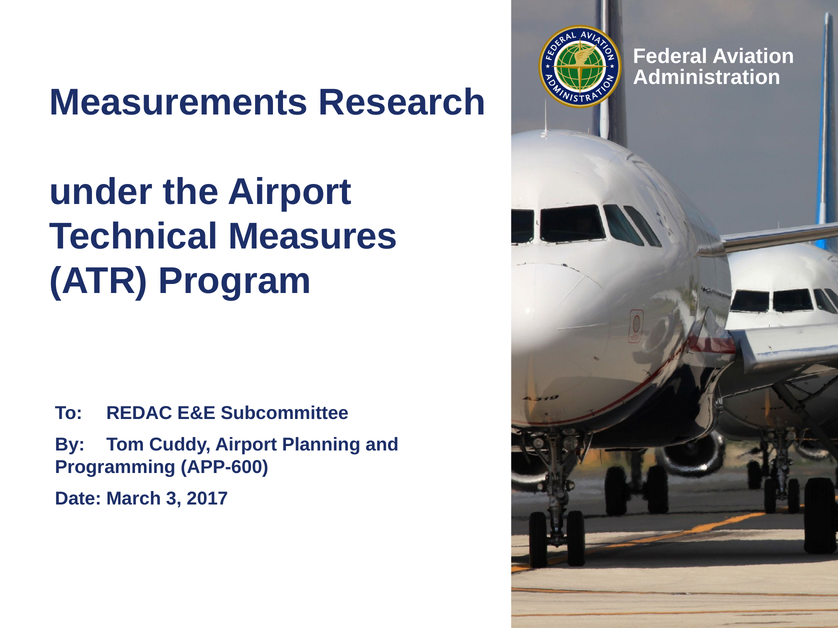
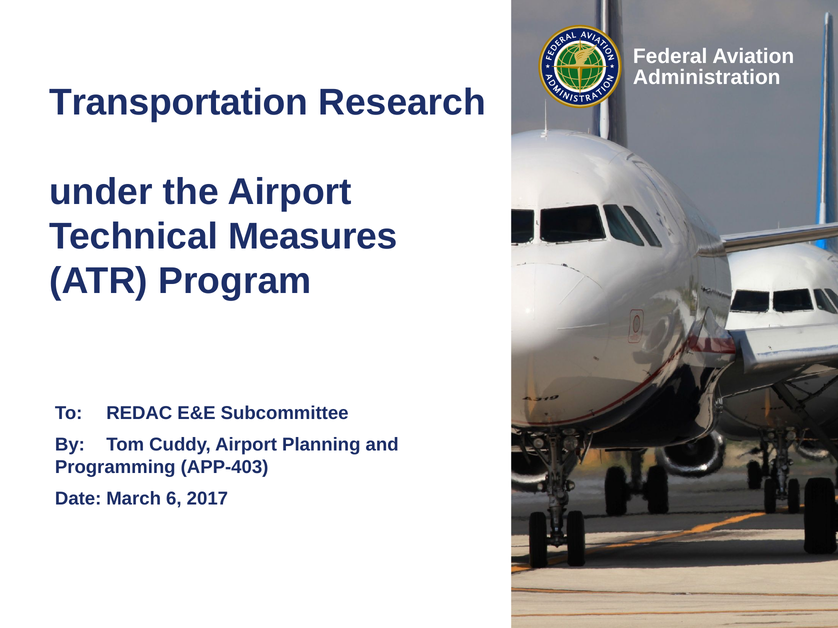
Measurements: Measurements -> Transportation (179, 103)
APP-600: APP-600 -> APP-403 (225, 467)
3: 3 -> 6 (174, 499)
